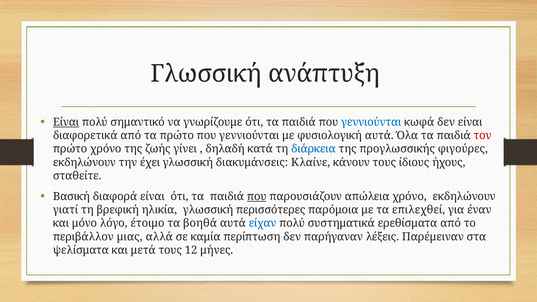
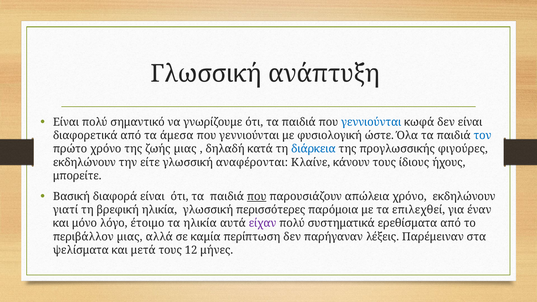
Είναι underline: present -> none (66, 122)
τα πρώτο: πρώτο -> άμεσα (177, 136)
φυσιολογική αυτά: αυτά -> ώστε (379, 136)
τον colour: red -> blue (482, 136)
ζωής γίνει: γίνει -> µιας (185, 149)
έχει: έχει -> είτε (150, 162)
διακυμάνσεις: διακυμάνσεις -> αναφέρονται (252, 162)
σταθείτε: σταθείτε -> μπορείτε (77, 176)
τα βοηθά: βοηθά -> ηλικία (200, 223)
είχαν colour: blue -> purple (263, 223)
